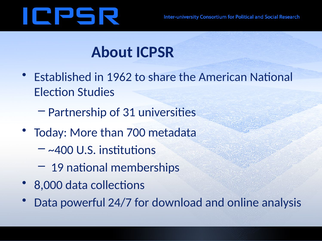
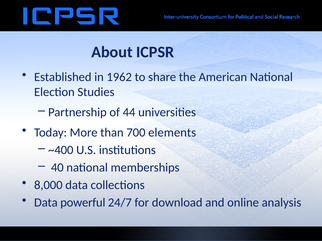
31: 31 -> 44 (129, 113)
metadata: metadata -> elements (172, 133)
19: 19 -> 40 (57, 168)
